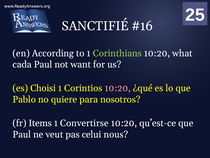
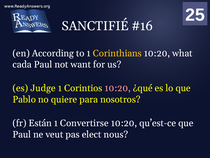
Corinthians colour: light green -> yellow (117, 53)
Choisi: Choisi -> Judge (43, 88)
Items: Items -> Están (40, 123)
celui: celui -> elect (92, 134)
